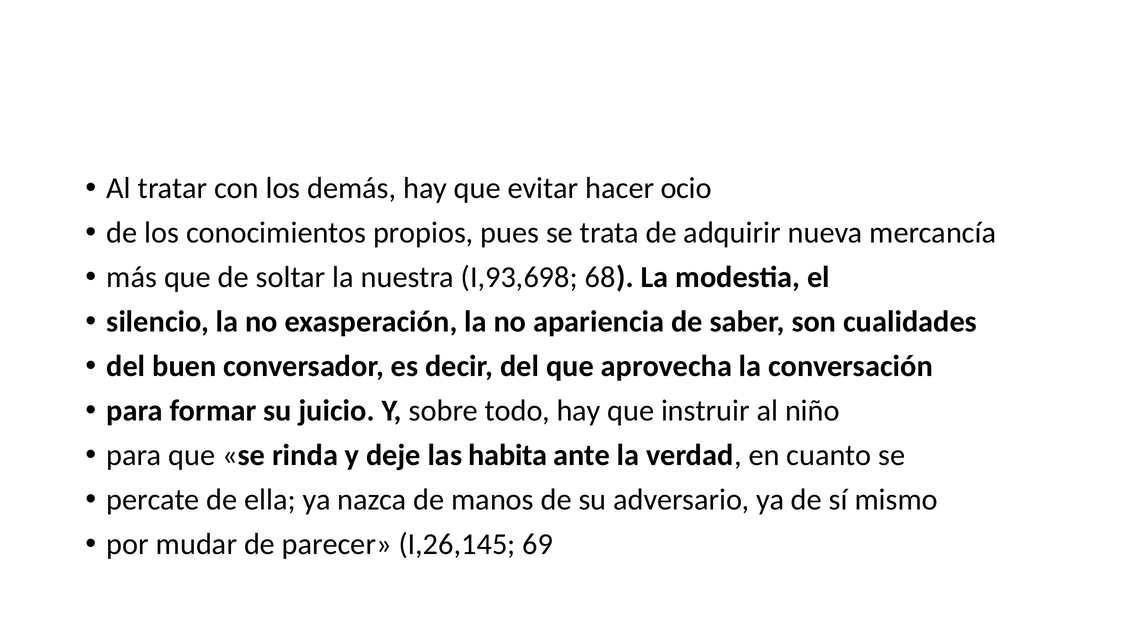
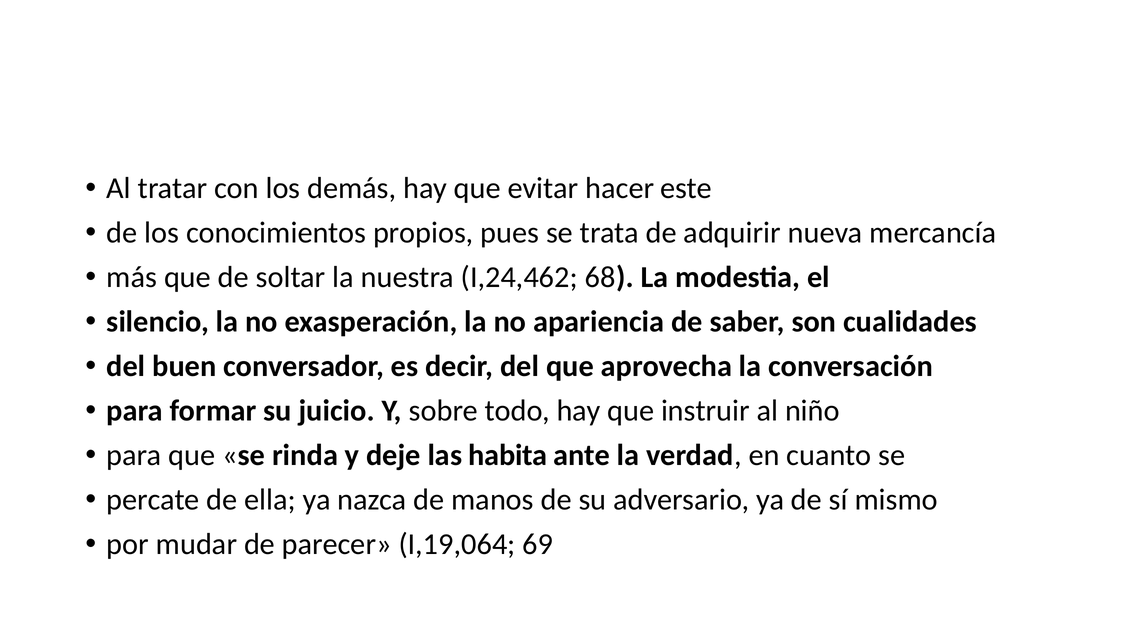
ocio: ocio -> este (686, 188)
I,93,698: I,93,698 -> I,24,462 (519, 277)
I,26,145: I,26,145 -> I,19,064 (457, 544)
